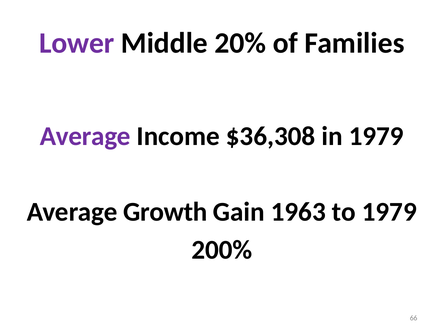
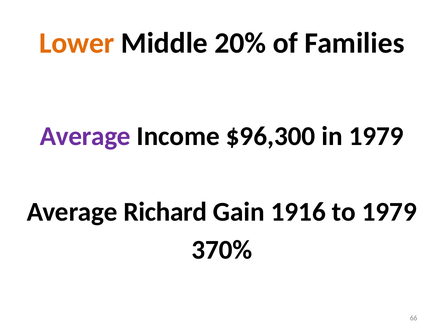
Lower colour: purple -> orange (77, 43)
$36,308: $36,308 -> $96,300 (271, 136)
Growth: Growth -> Richard (165, 212)
1963: 1963 -> 1916 (298, 212)
200%: 200% -> 370% (222, 250)
